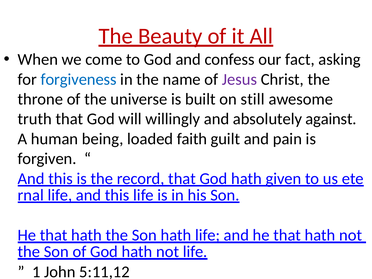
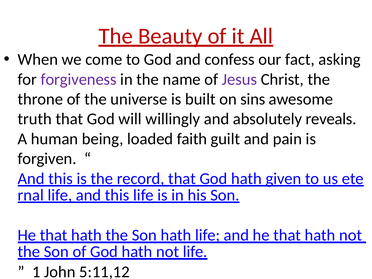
forgiveness colour: blue -> purple (79, 79)
still: still -> sins (253, 99)
against: against -> reveals (331, 119)
